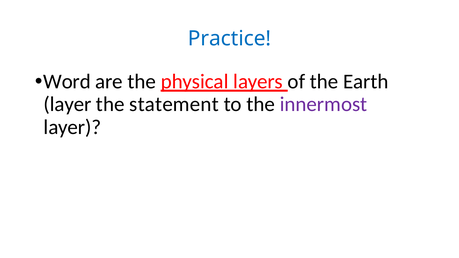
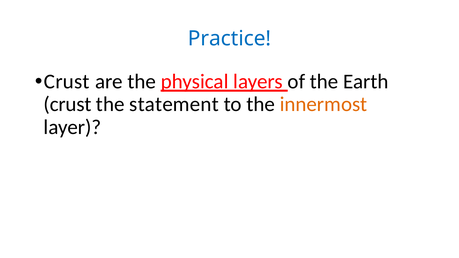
Word: Word -> Crust (67, 82)
layer: layer -> crust (68, 104)
innermost colour: purple -> orange (324, 104)
